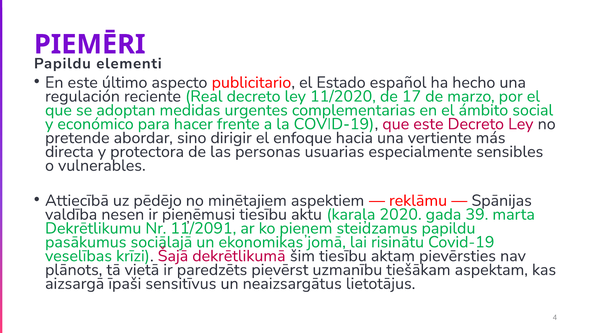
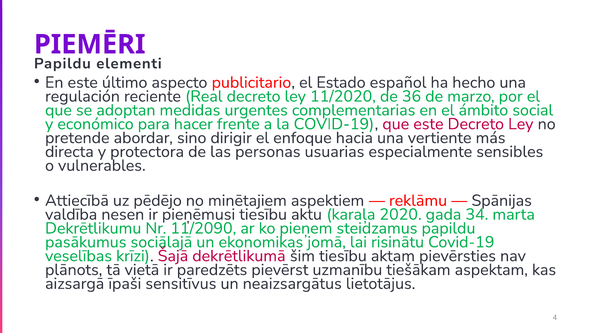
17: 17 -> 36 (412, 96)
39: 39 -> 34 (477, 214)
11/2091: 11/2091 -> 11/2090 (203, 228)
